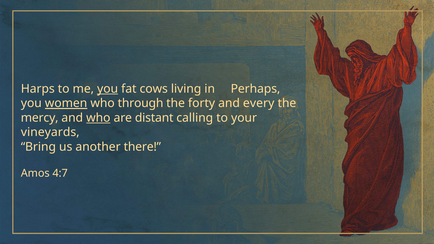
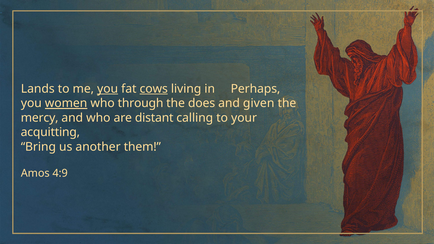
Harps: Harps -> Lands (38, 89)
cows underline: none -> present (154, 89)
forty: forty -> does (202, 103)
every: every -> given (259, 103)
who underline: present -> none (98, 118)
vineyards: vineyards -> acquitting (50, 132)
there: there -> them (142, 147)
4:7: 4:7 -> 4:9 (60, 173)
